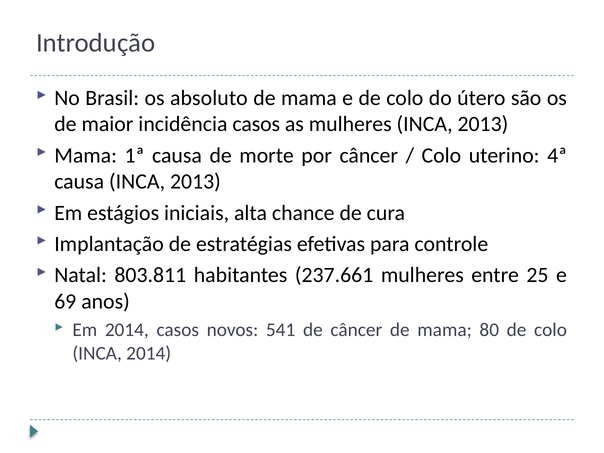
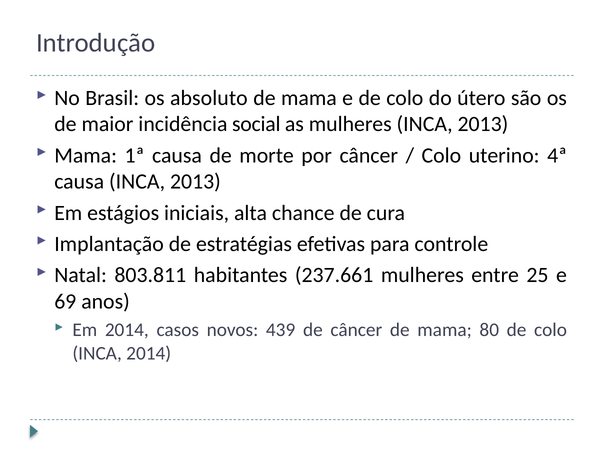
incidência casos: casos -> social (256, 124)
541: 541 -> 439 (281, 330)
